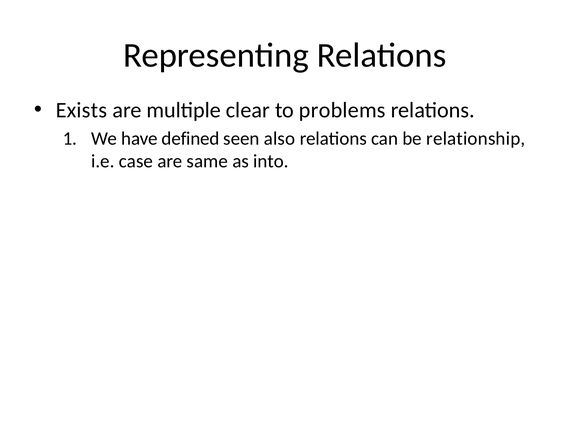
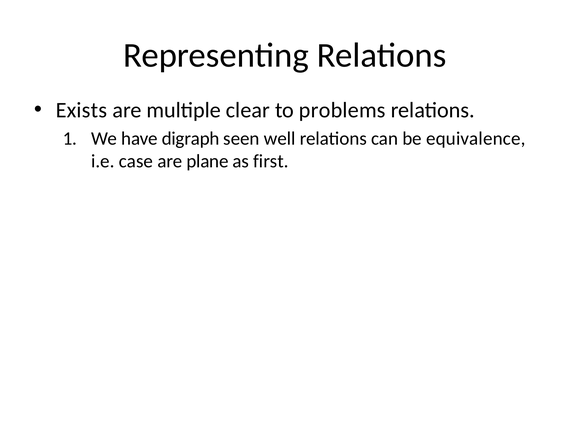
defined: defined -> digraph (191, 138)
also: also -> well (280, 138)
relationship: relationship -> equivalence (476, 138)
same: same -> plane (207, 161)
into: into -> first (271, 161)
